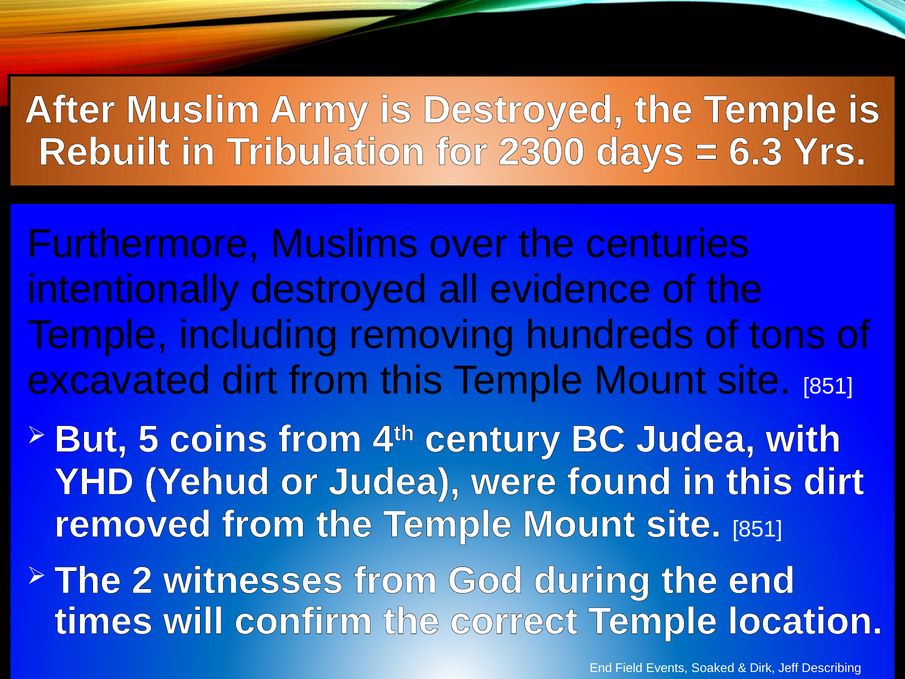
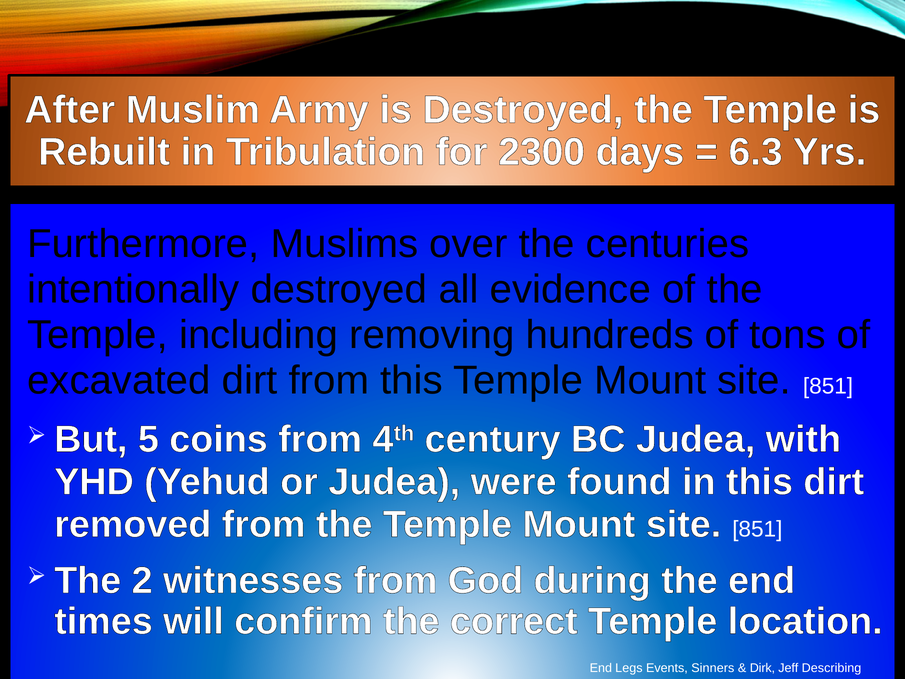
Field: Field -> Legs (629, 668)
Soaked: Soaked -> Sinners (713, 668)
